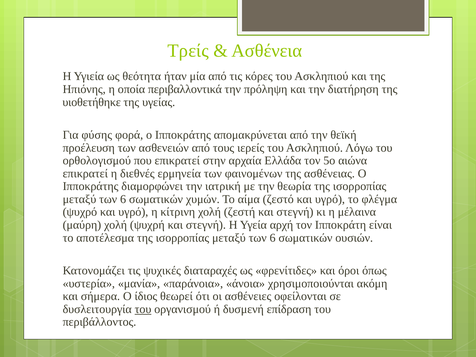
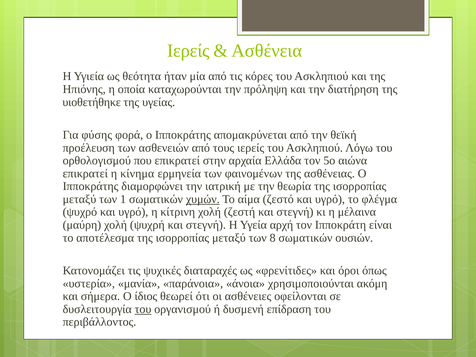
Τρείς: Τρείς -> Ιερείς (188, 51)
περιβαλλοντικά: περιβαλλοντικά -> καταχωρούνται (185, 89)
διεθνές: διεθνές -> κίνημα (137, 174)
6: 6 -> 1 (123, 199)
χυμών underline: none -> present (203, 199)
6: 6 -> 8 (273, 238)
